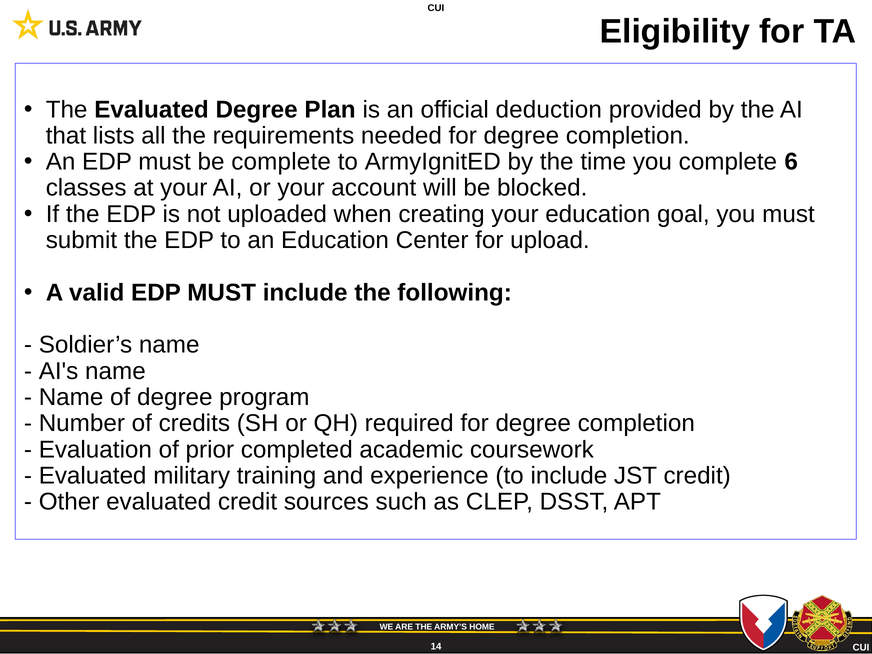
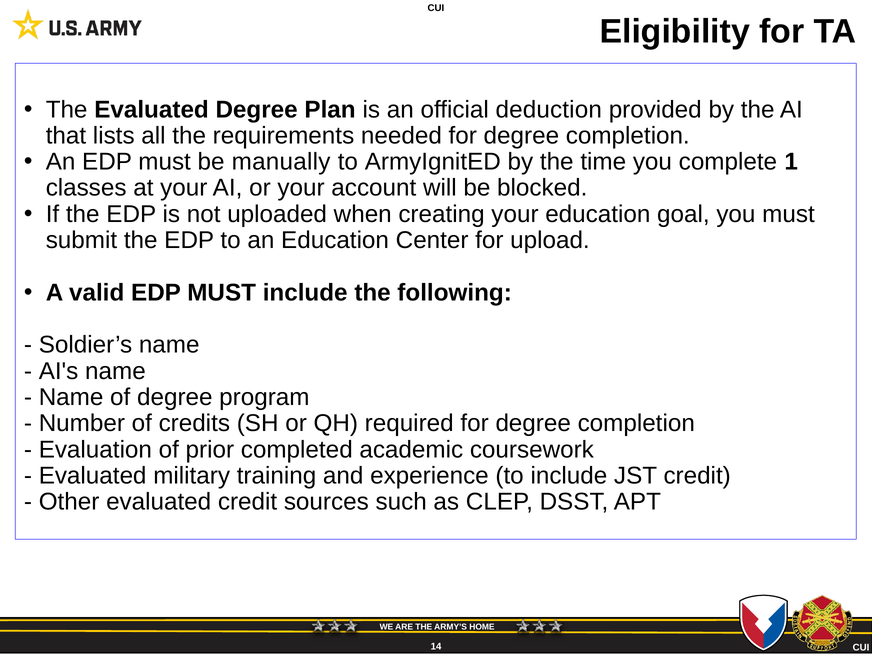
be complete: complete -> manually (281, 162)
6: 6 -> 1 (791, 162)
